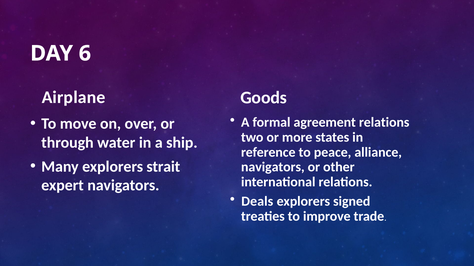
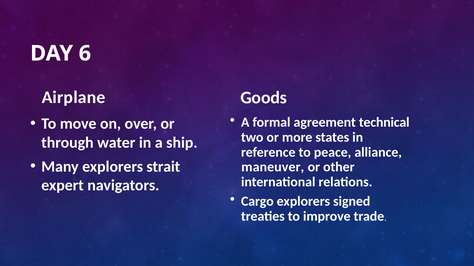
agreement relations: relations -> technical (384, 123)
navigators: navigators -> maneuver (273, 167)
Deals: Deals -> Cargo (257, 202)
